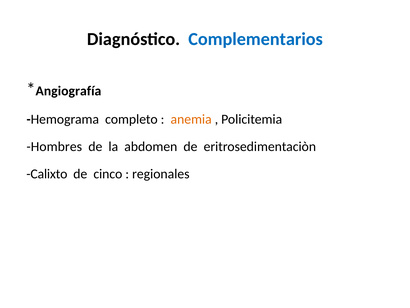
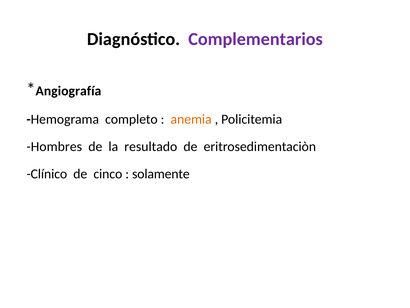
Complementarios colour: blue -> purple (256, 39)
abdomen: abdomen -> resultado (151, 146)
Calixto: Calixto -> Clínico (47, 174)
regionales: regionales -> solamente (161, 174)
